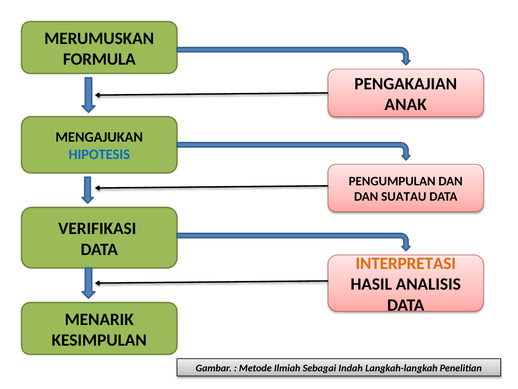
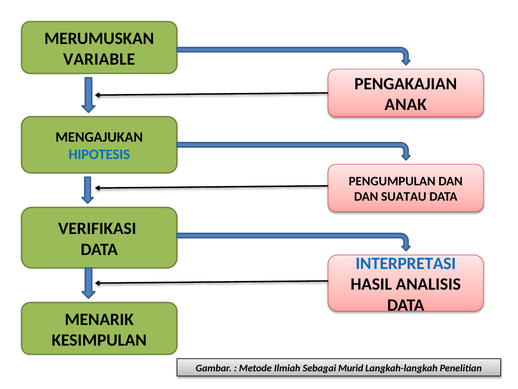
FORMULA: FORMULA -> VARIABLE (99, 59)
INTERPRETASI colour: orange -> blue (406, 263)
Indah: Indah -> Murid (351, 368)
